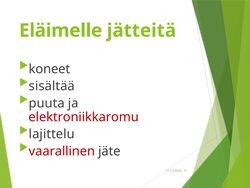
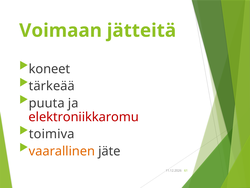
Eläimelle: Eläimelle -> Voimaan (61, 30)
sisältää: sisältää -> tärkeää (52, 86)
lajittelu: lajittelu -> toimiva (52, 134)
vaarallinen colour: red -> orange (62, 151)
